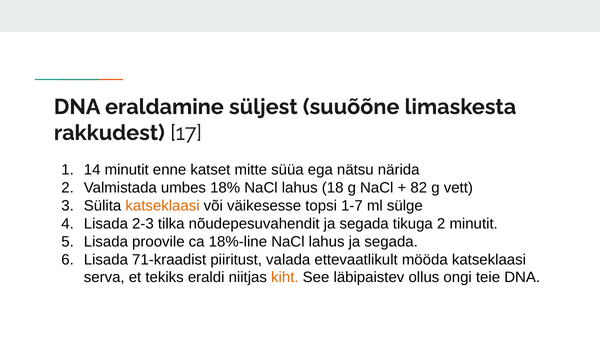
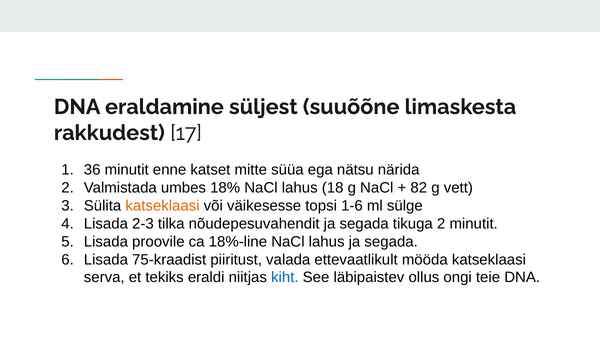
14: 14 -> 36 (92, 170)
1-7: 1-7 -> 1-6 (352, 206)
71-kraadist: 71-kraadist -> 75-kraadist (169, 260)
kiht colour: orange -> blue (285, 278)
